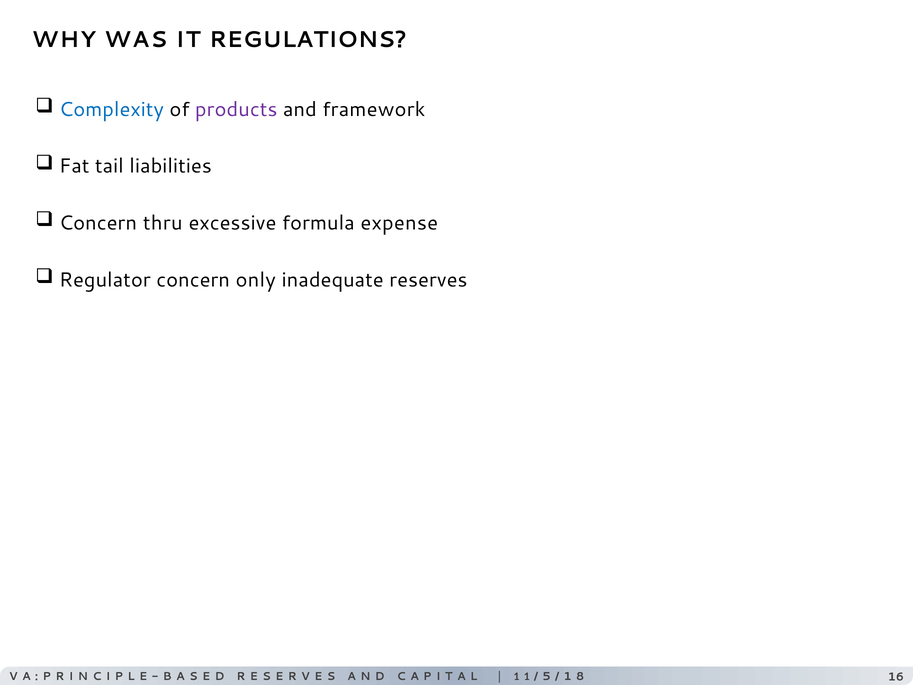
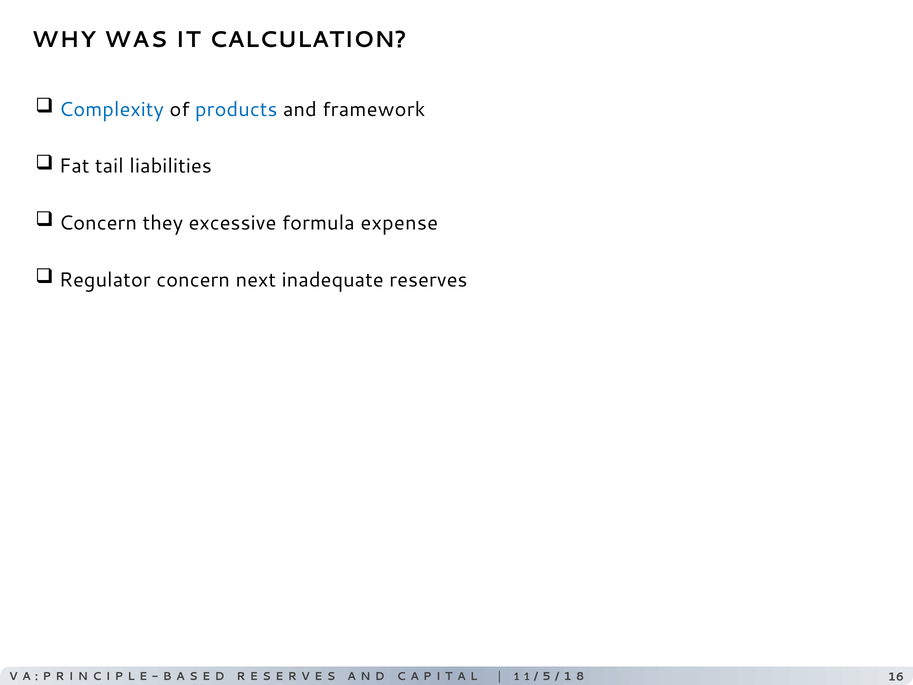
REGULATIONS: REGULATIONS -> CALCULATION (308, 40)
products colour: purple -> blue (236, 109)
thru: thru -> they (163, 223)
only: only -> next (256, 280)
